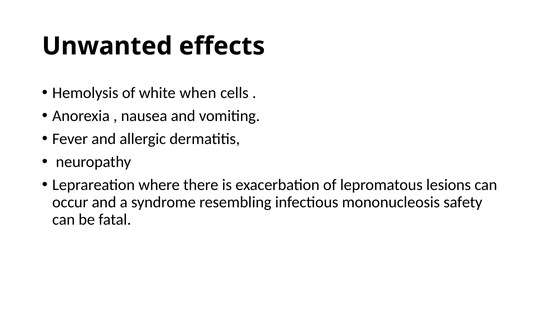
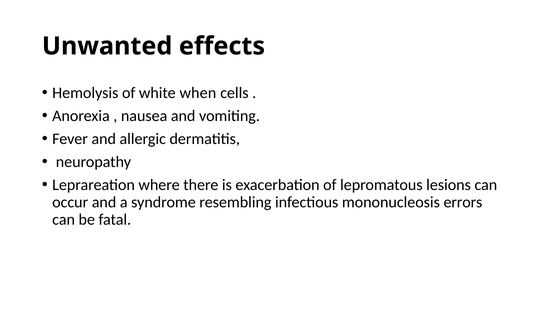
safety: safety -> errors (463, 203)
